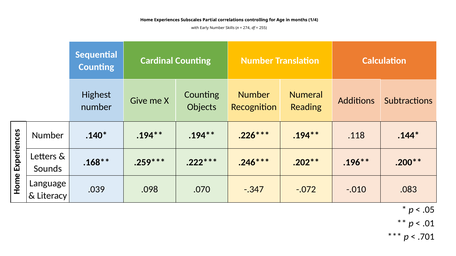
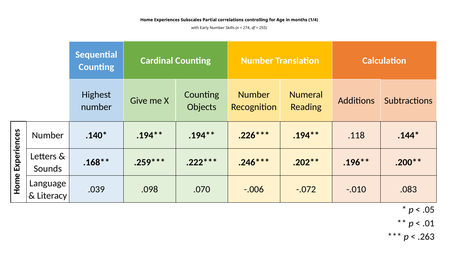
-.347: -.347 -> -.006 (254, 190)
.701: .701 -> .263 (426, 237)
